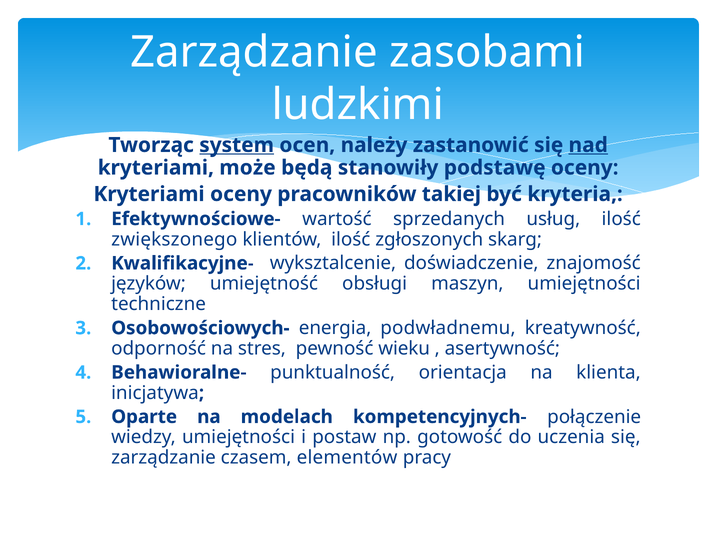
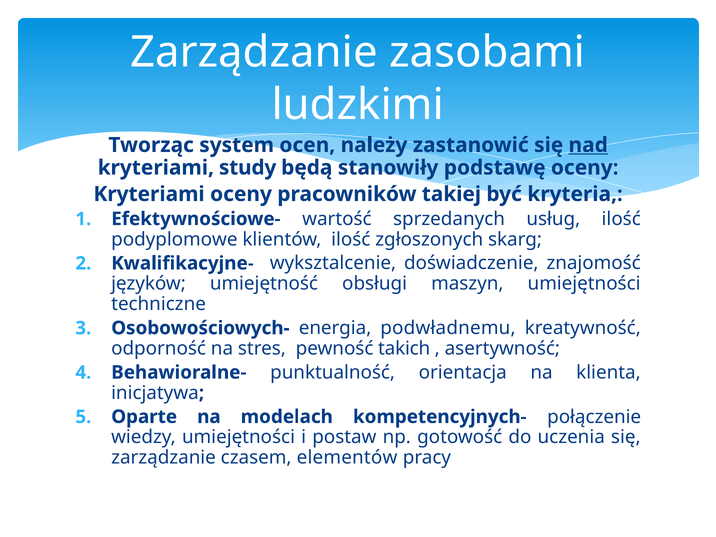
system underline: present -> none (237, 145)
może: może -> study (248, 168)
zwiększonego: zwiększonego -> podyplomowe (174, 239)
wieku: wieku -> takich (404, 348)
